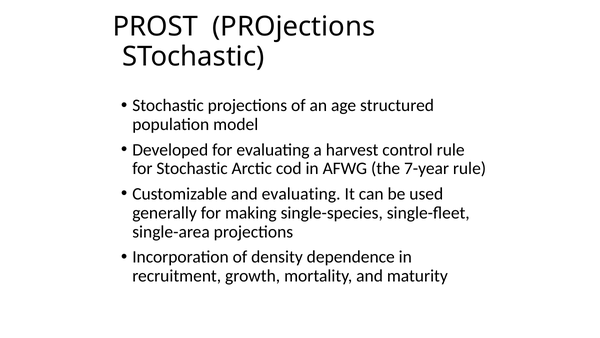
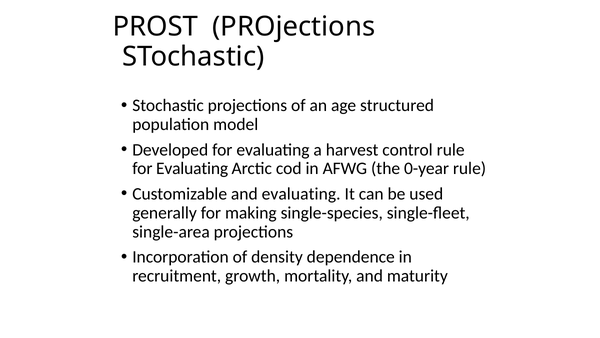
Stochastic: Stochastic -> Evaluating (192, 168)
7-year: 7-year -> 0-year (427, 168)
